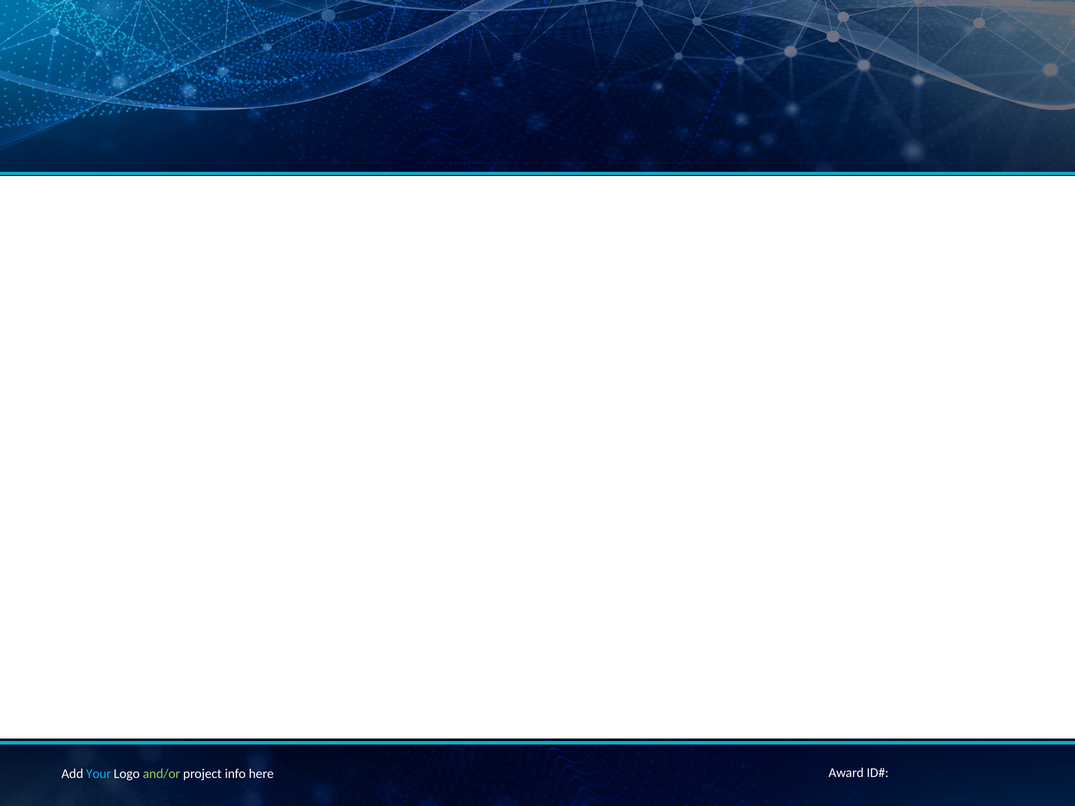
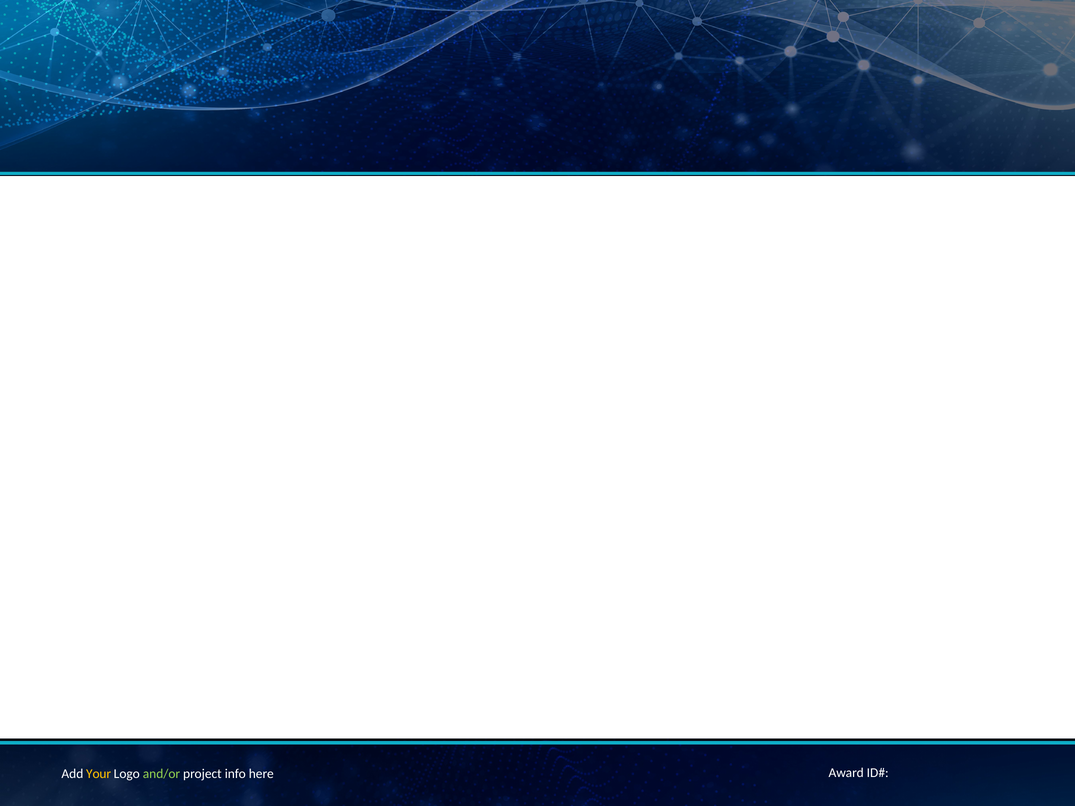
Your colour: light blue -> yellow (99, 774)
